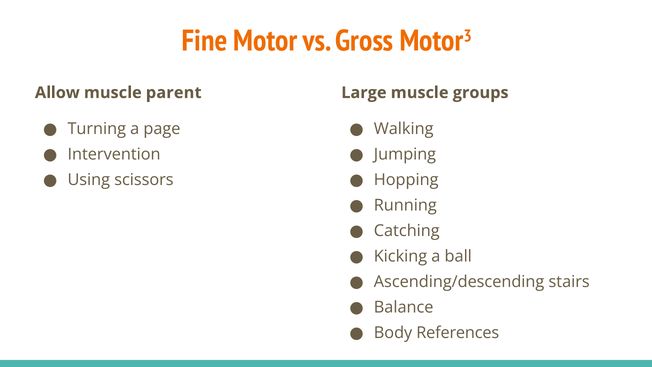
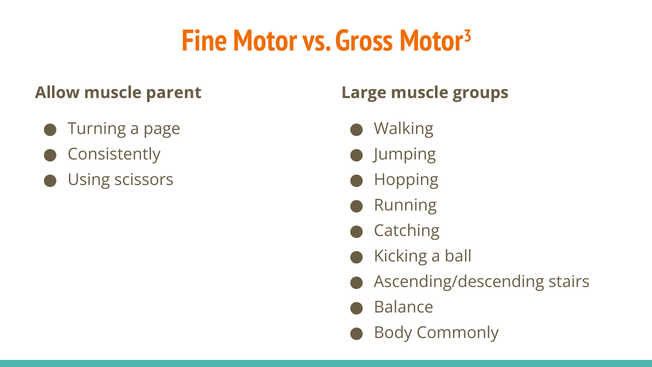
Intervention: Intervention -> Consistently (114, 154)
References: References -> Commonly (458, 333)
